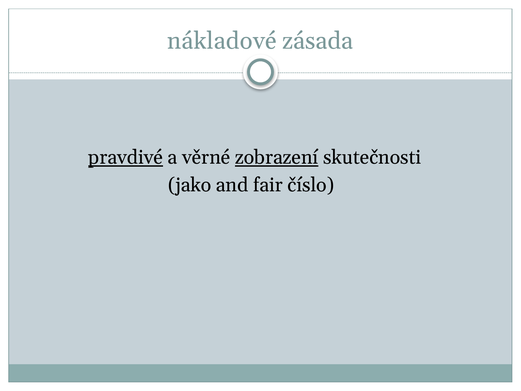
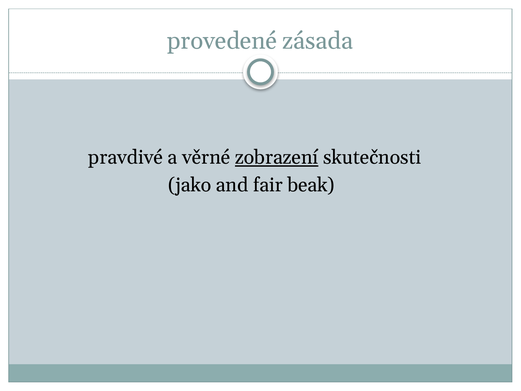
nákladové: nákladové -> provedené (222, 41)
pravdivé underline: present -> none (126, 157)
číslo: číslo -> beak (311, 185)
